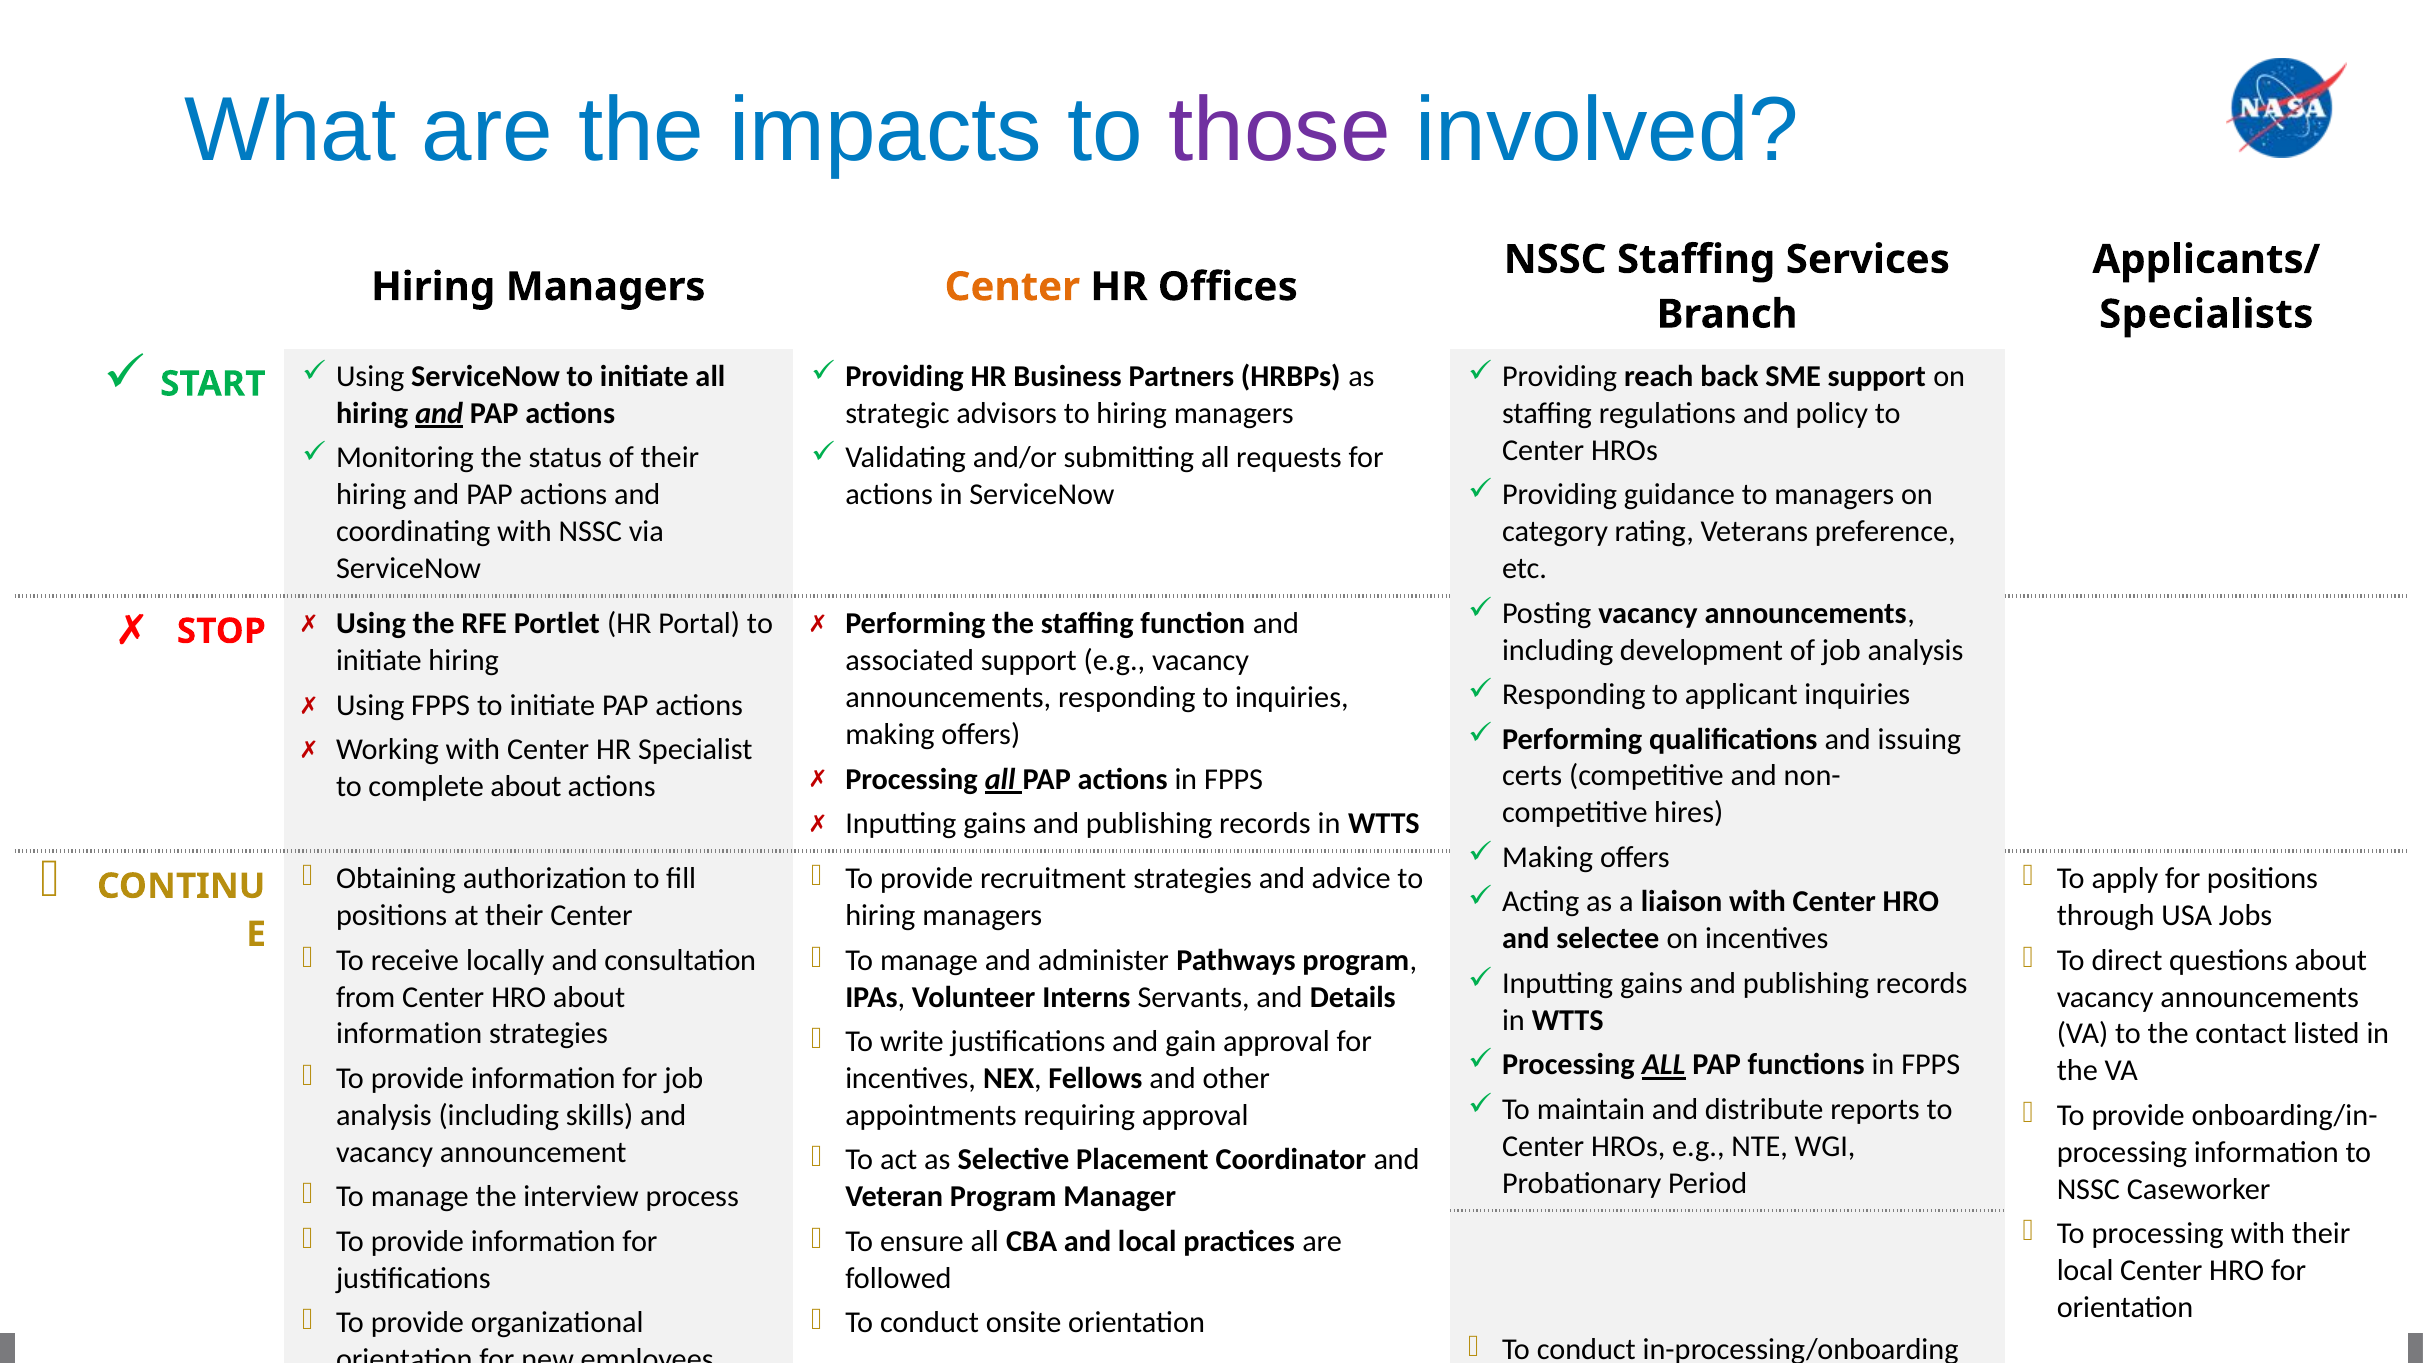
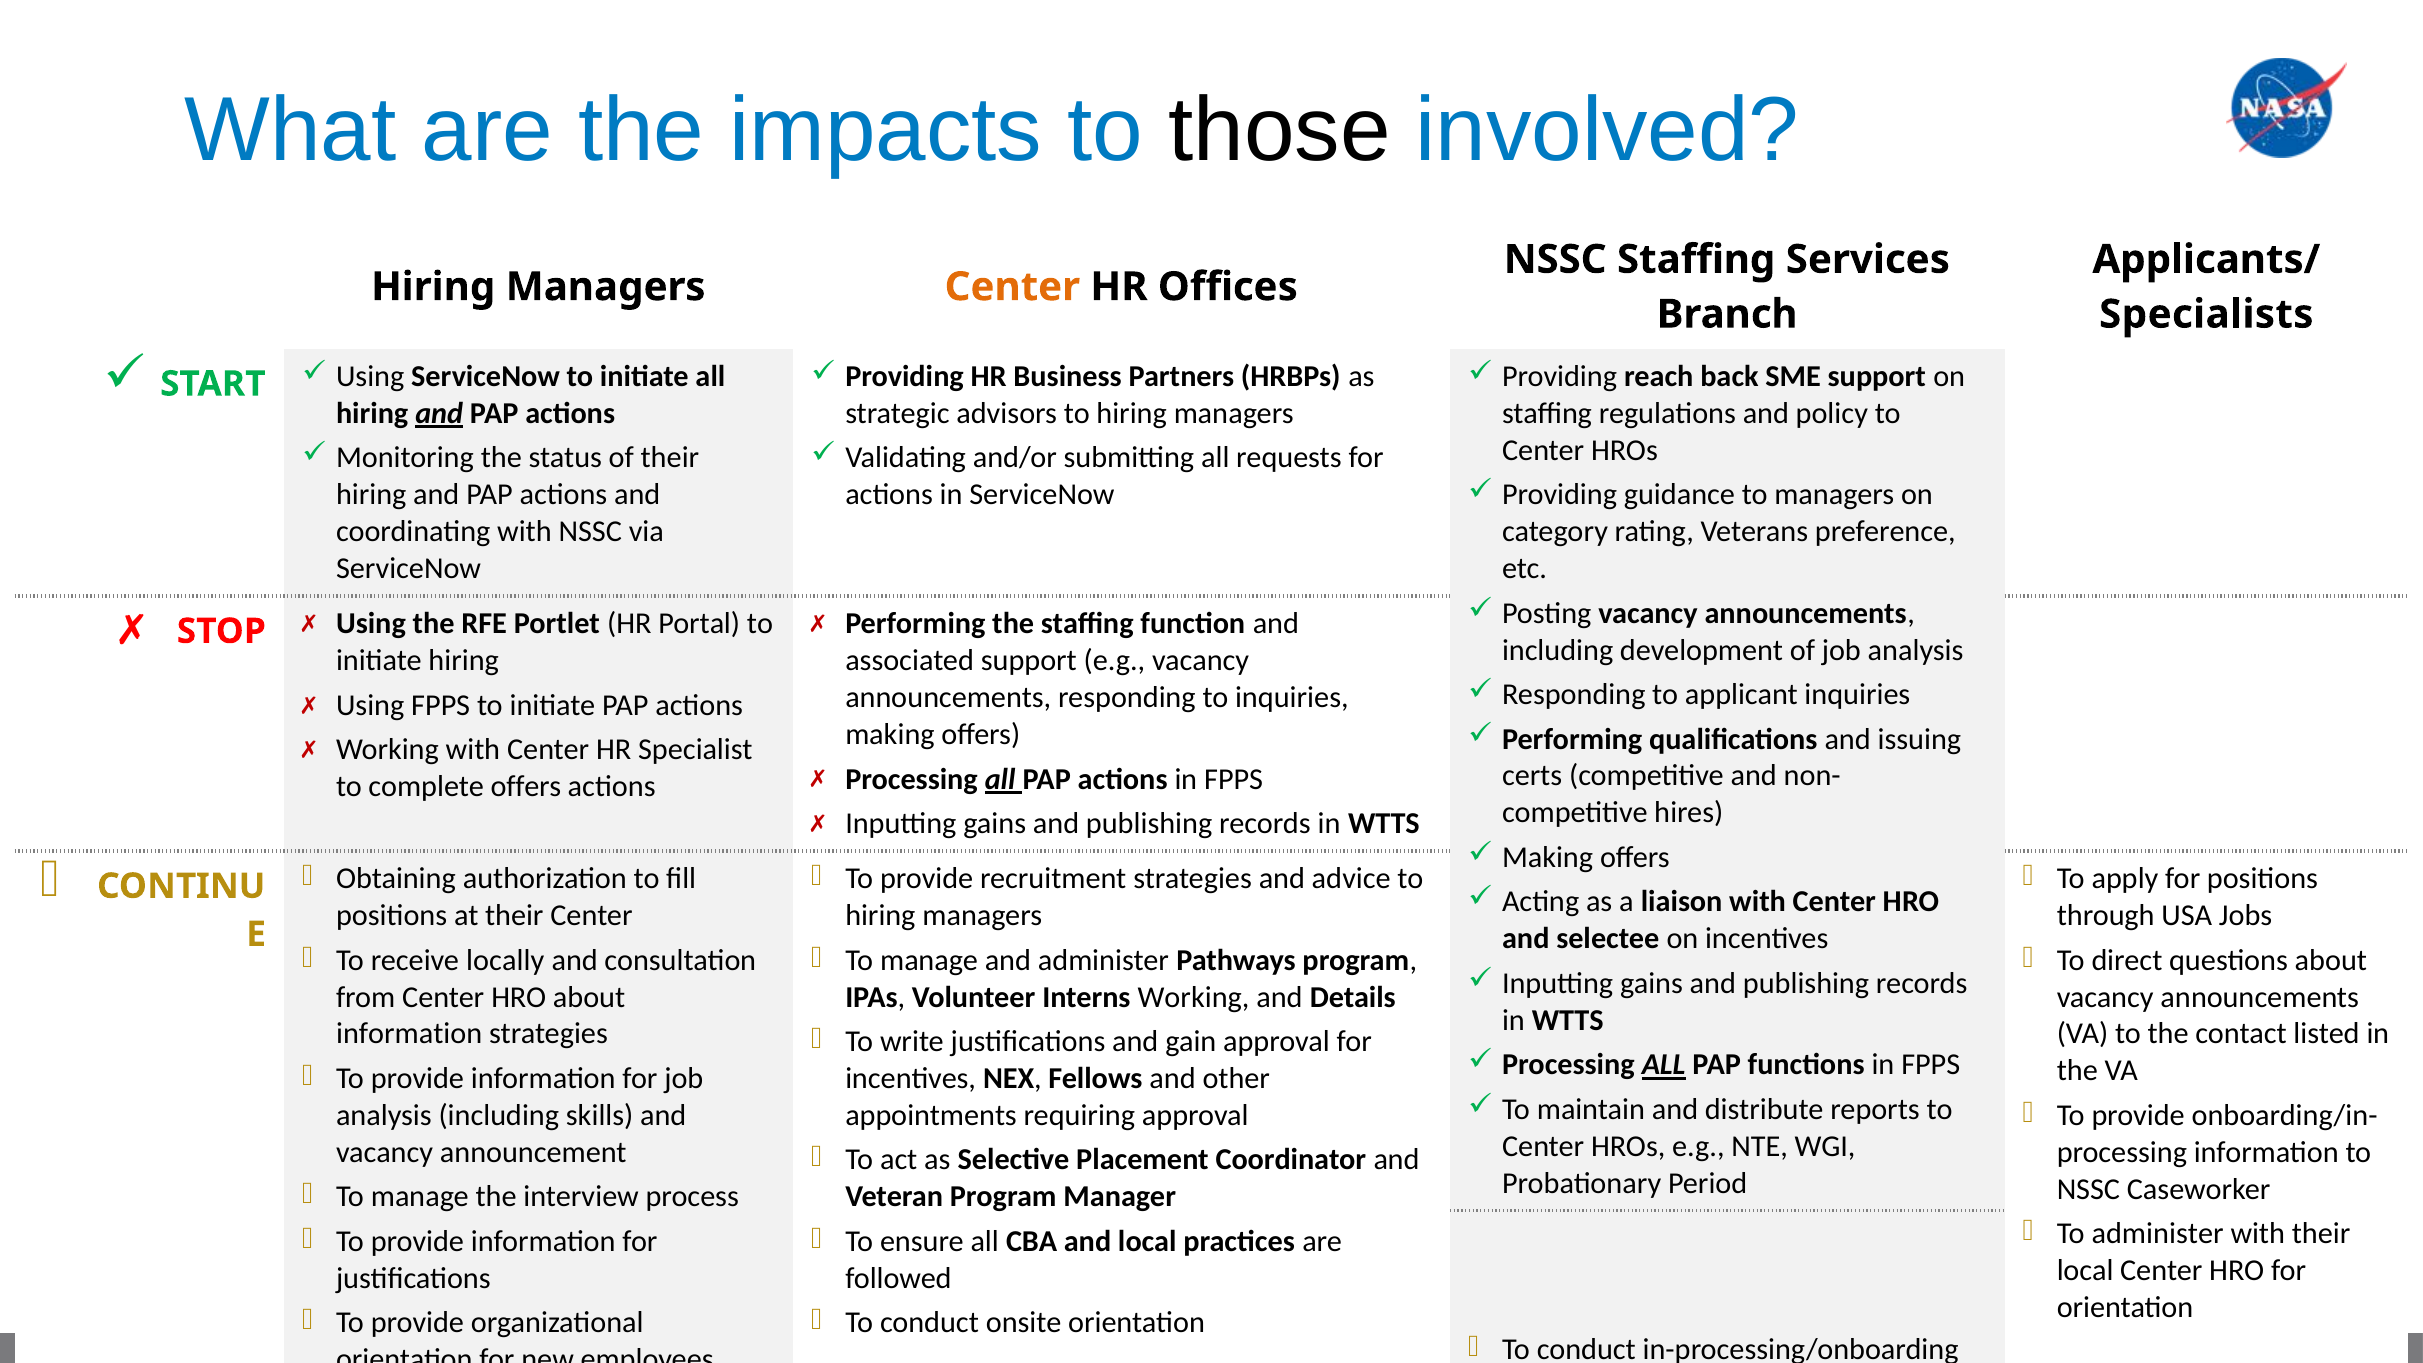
those colour: purple -> black (1280, 130)
complete about: about -> offers (526, 787)
Interns Servants: Servants -> Working (1194, 997)
To processing: processing -> administer (2158, 1234)
